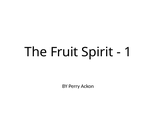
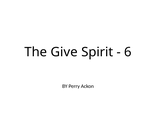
Fruit: Fruit -> Give (64, 52)
1: 1 -> 6 (128, 52)
